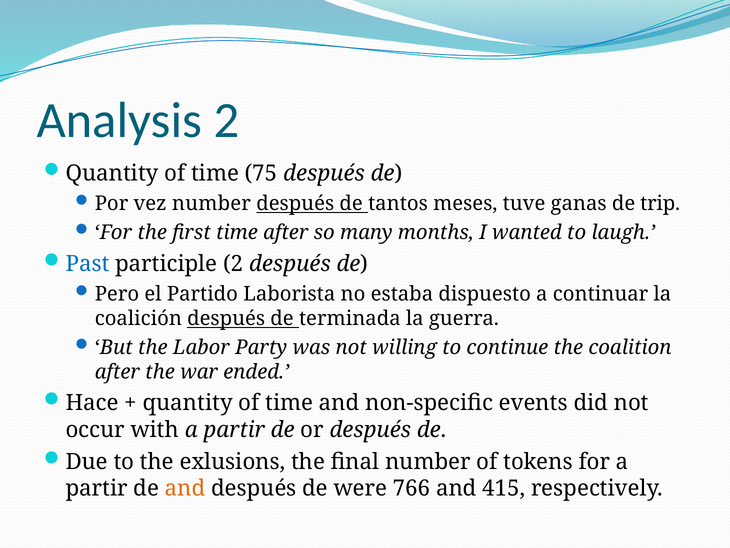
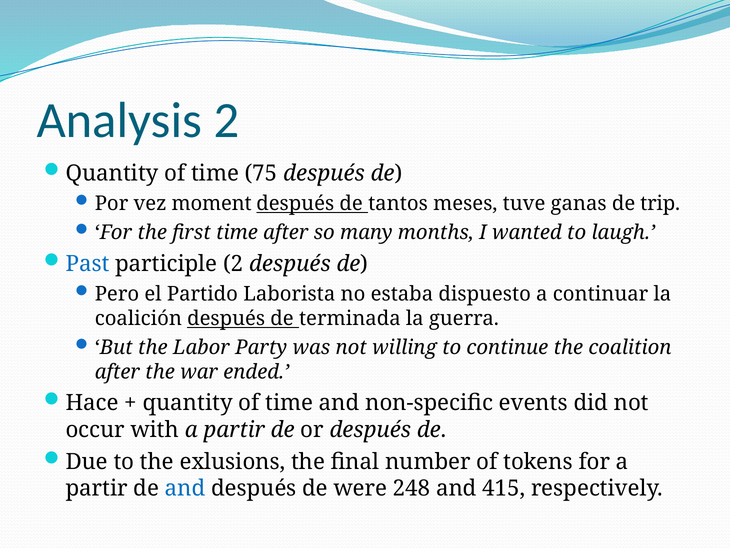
vez number: number -> moment (212, 203)
and colour: orange -> blue (185, 488)
766: 766 -> 248 (412, 488)
